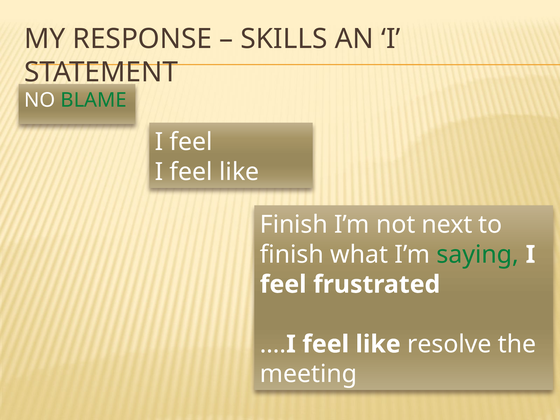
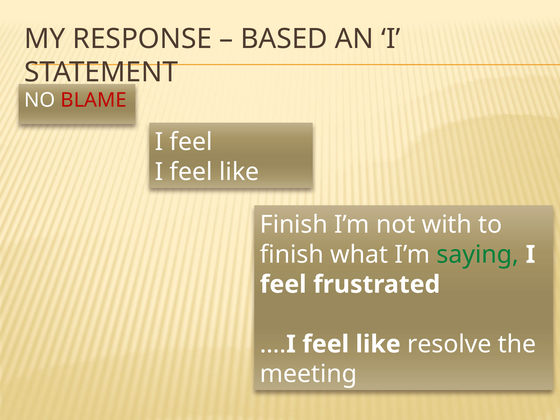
SKILLS: SKILLS -> BASED (284, 39)
BLAME colour: green -> red (94, 100)
next: next -> with (447, 225)
